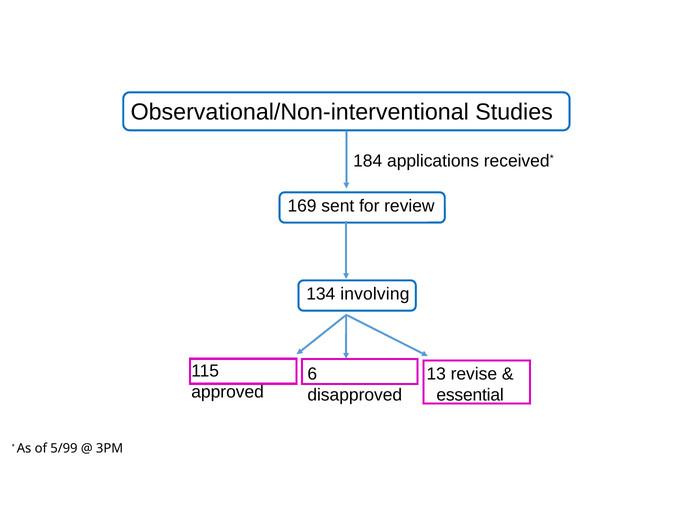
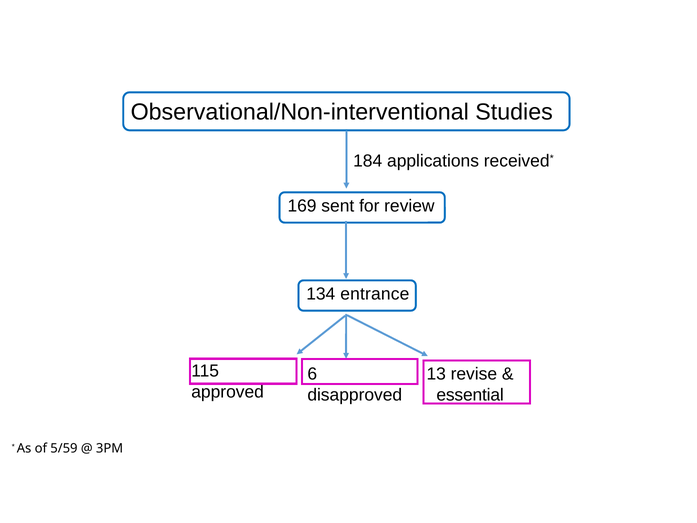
involving: involving -> entrance (375, 294)
5/99: 5/99 -> 5/59 (64, 448)
